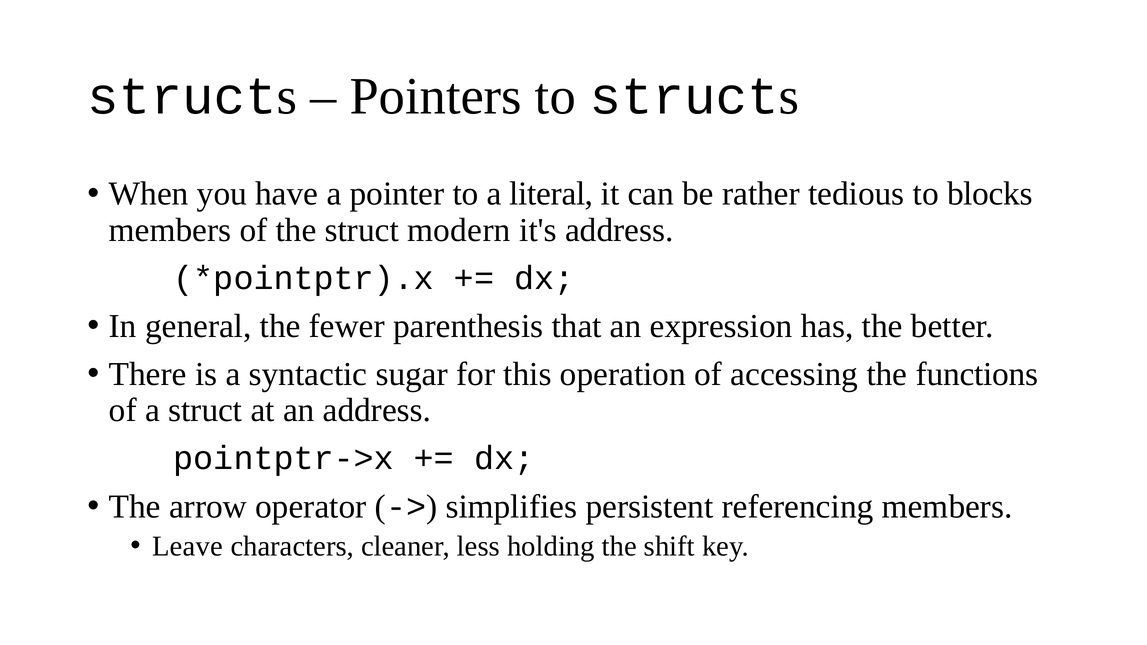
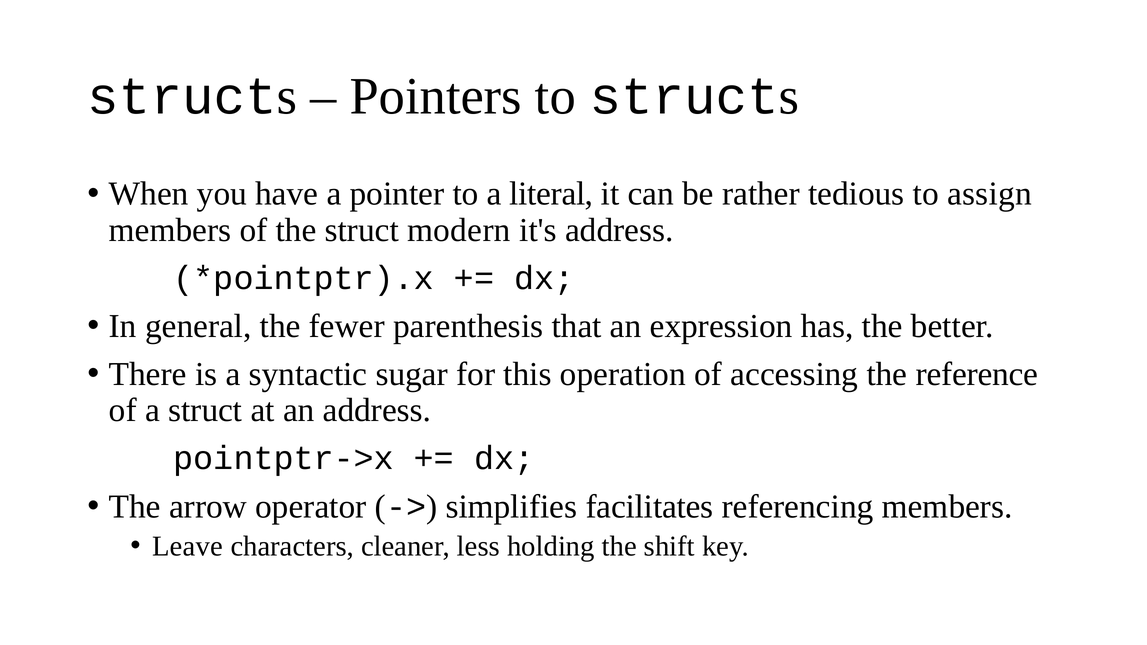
blocks: blocks -> assign (990, 194)
functions: functions -> reference (977, 374)
persistent: persistent -> facilitates (650, 507)
